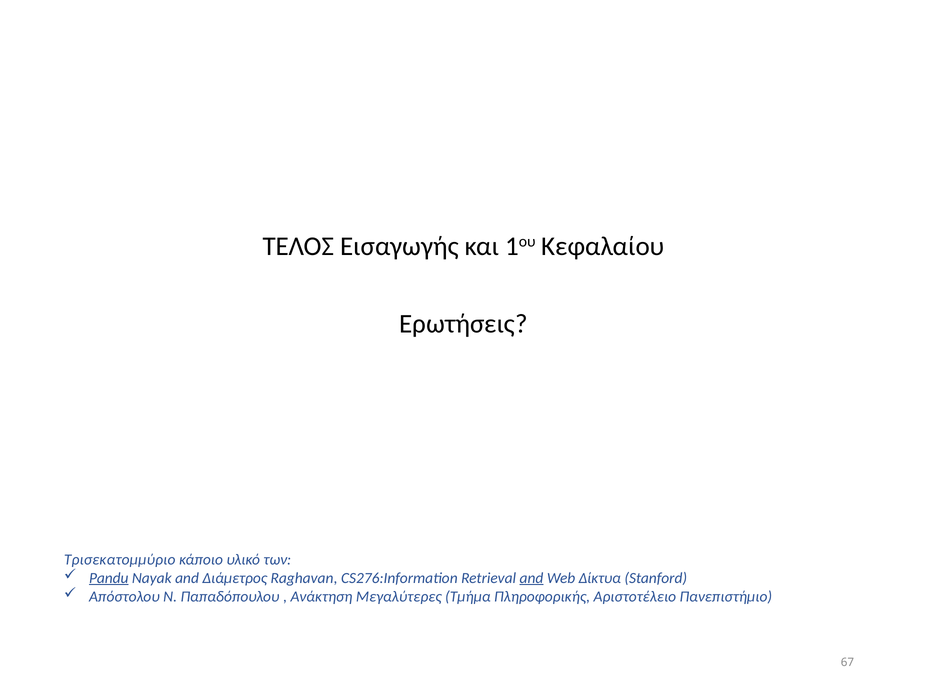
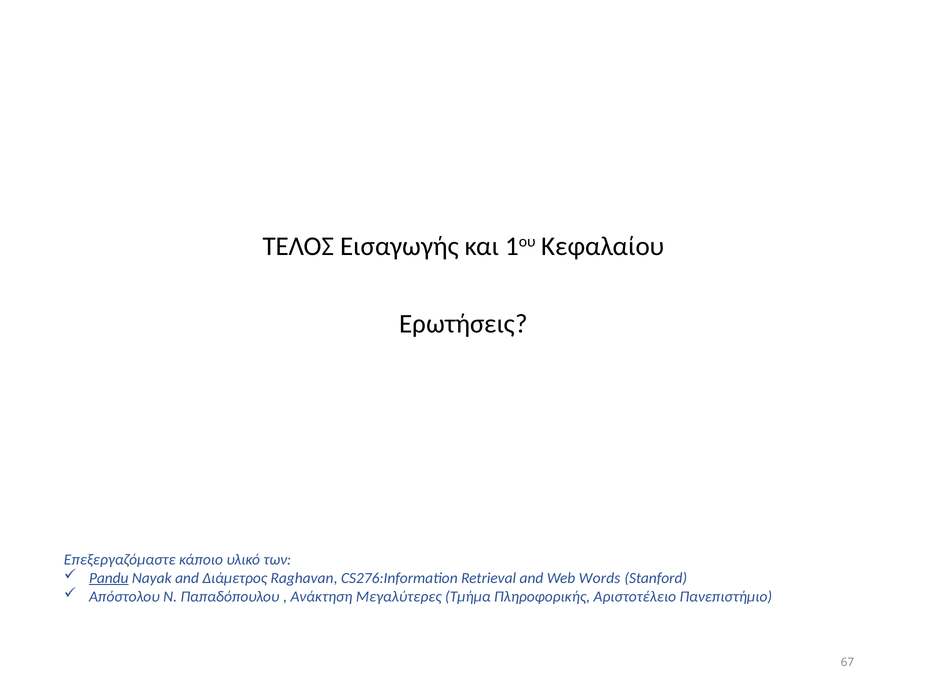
Τρισεκατομμύριο: Τρισεκατομμύριο -> Επεξεργαζόμαστε (120, 560)
and underline: present -> none (532, 578)
Δίκτυα: Δίκτυα -> Words (600, 578)
